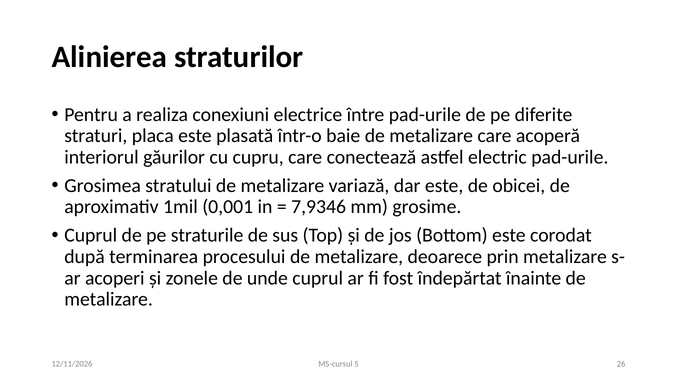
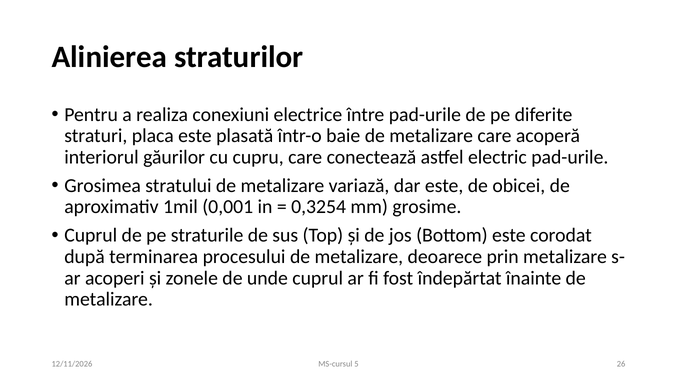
7,9346: 7,9346 -> 0,3254 (319, 207)
